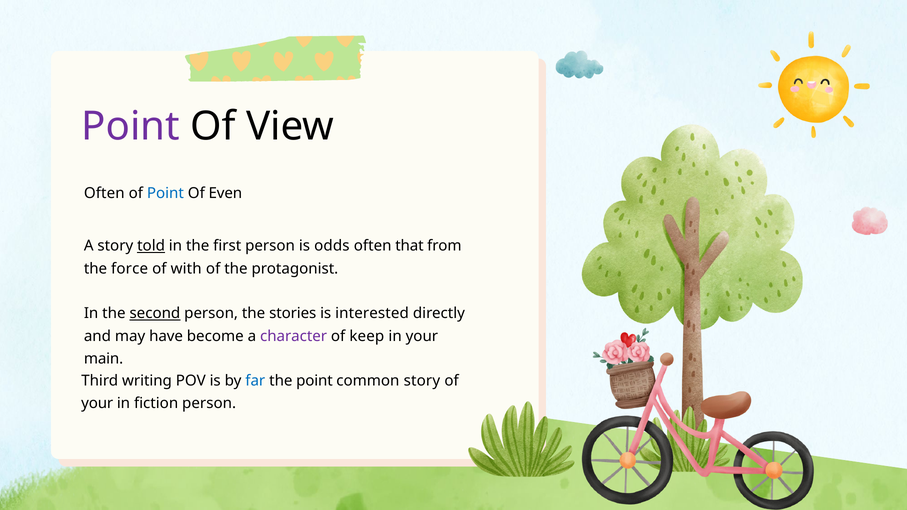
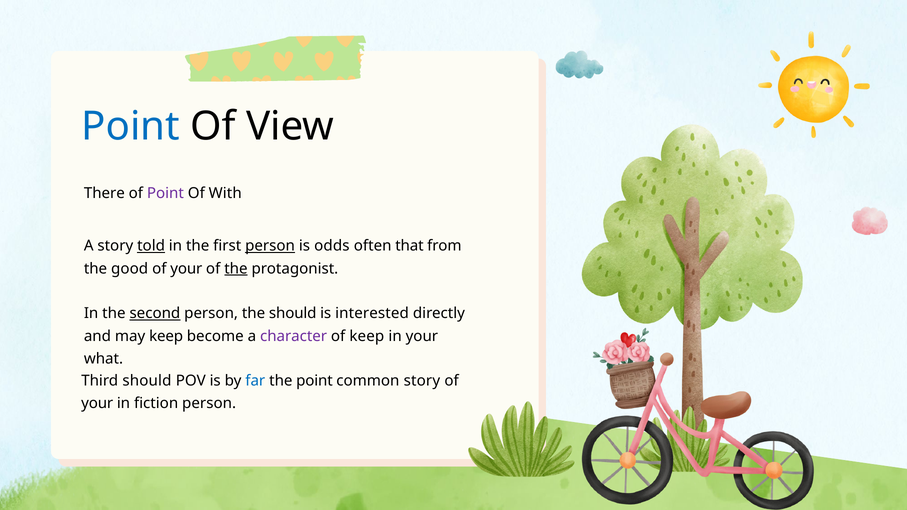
Point colour: purple -> blue (131, 127)
Often: Often -> There (104, 193)
Point colour: blue -> purple (165, 193)
Even: Even -> With (225, 193)
person underline: none -> present (270, 246)
force: force -> good (130, 269)
with: with -> your (186, 269)
the underline: none -> present (236, 269)
the stories: stories -> should (293, 314)
may have: have -> keep (166, 336)
main: main -> what (103, 359)
Third writing: writing -> should (147, 381)
